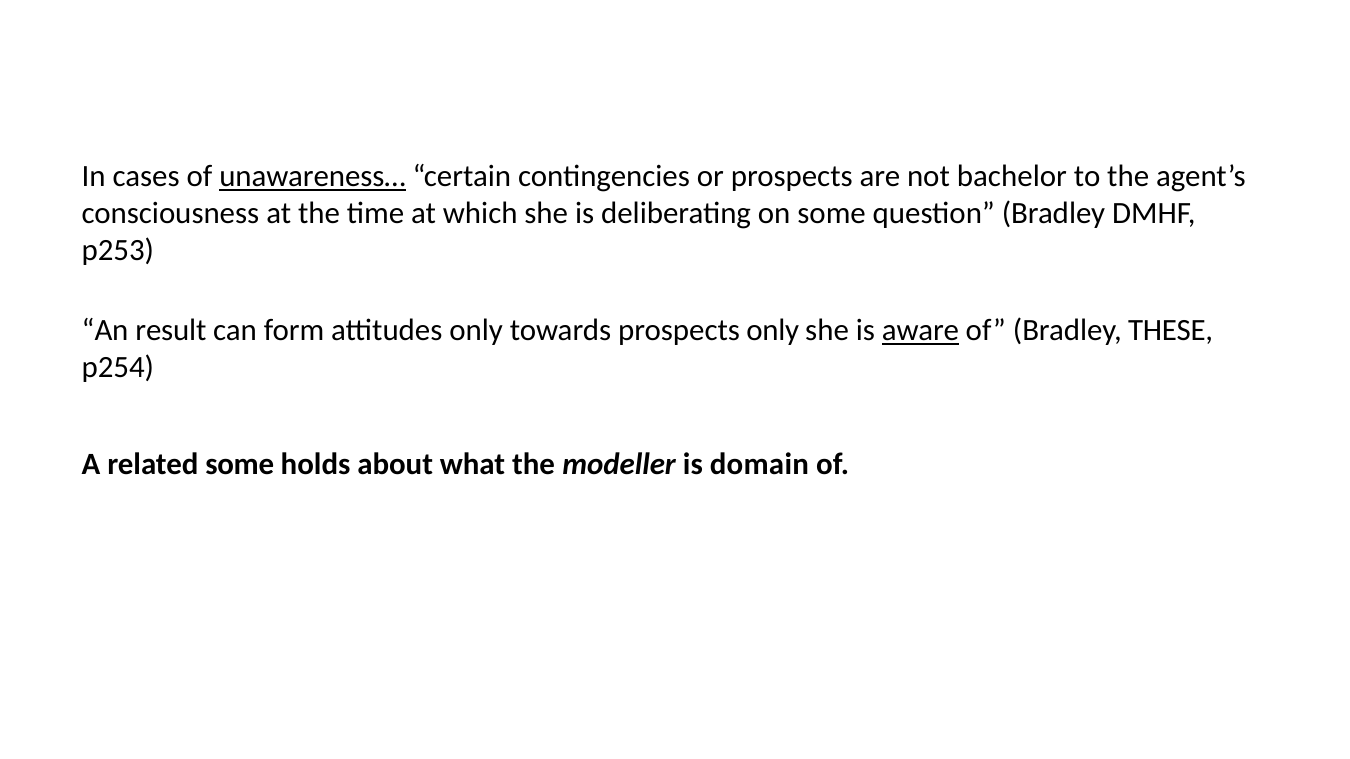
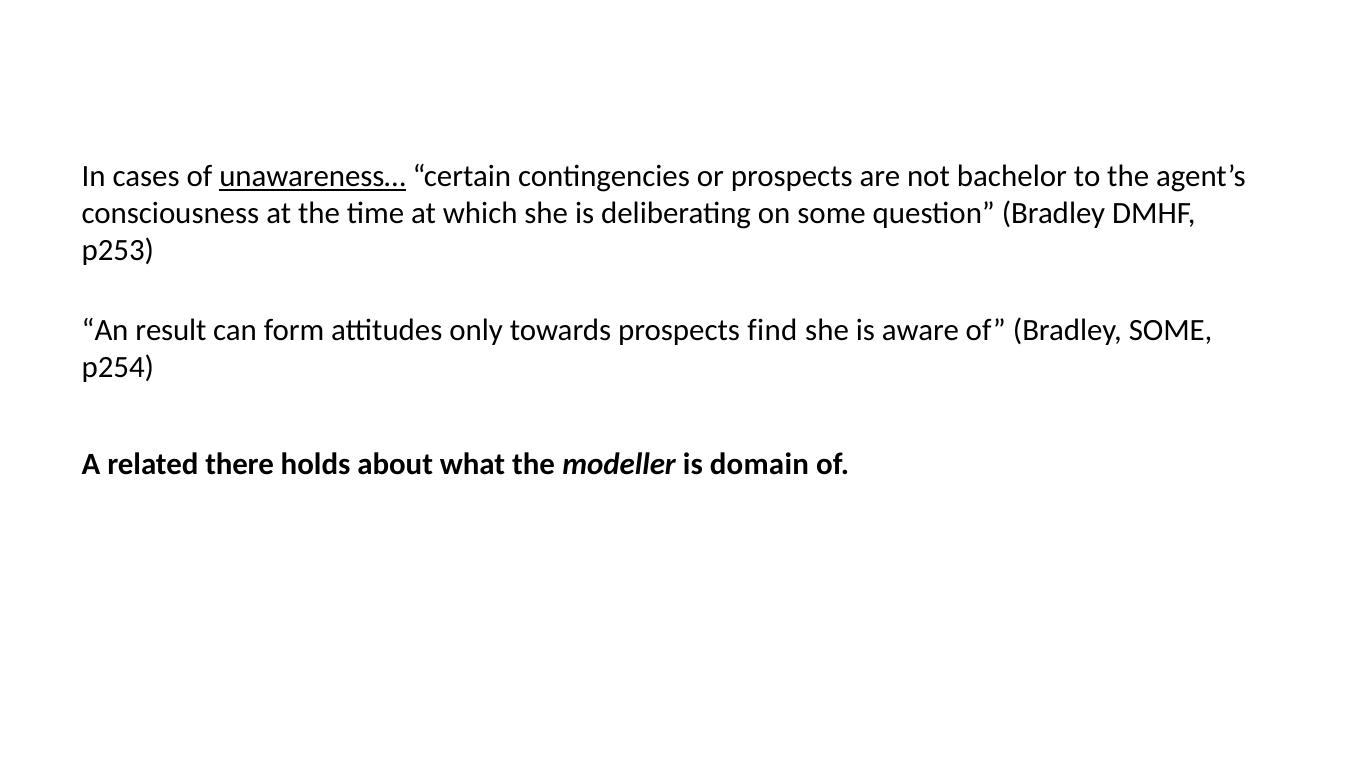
prospects only: only -> find (772, 331)
aware underline: present -> none (920, 331)
Bradley THESE: THESE -> SOME (1171, 331)
related some: some -> there (240, 464)
